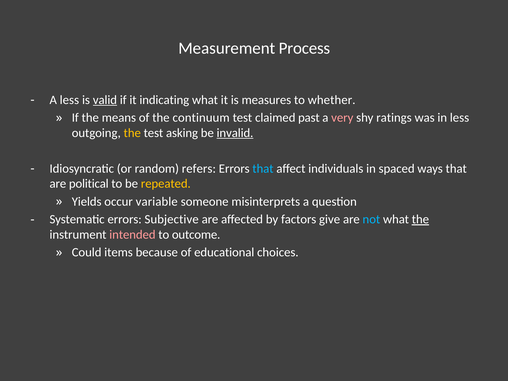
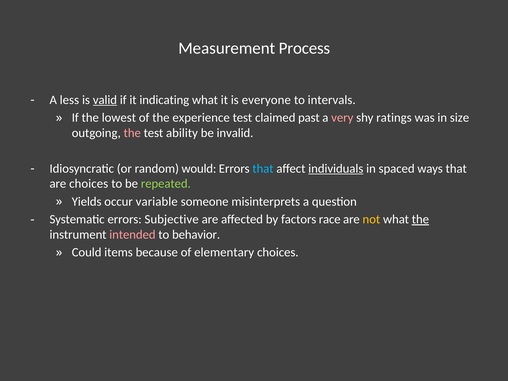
measures: measures -> everyone (266, 100)
whether: whether -> intervals (332, 100)
means: means -> lowest (119, 118)
continuum: continuum -> experience (201, 118)
in less: less -> size (460, 118)
the colour: yellow -> pink (132, 133)
asking: asking -> ability (182, 133)
invalid underline: present -> none (235, 133)
refers: refers -> would (199, 169)
individuals underline: none -> present (336, 169)
are political: political -> choices (89, 184)
repeated colour: yellow -> light green (166, 184)
give: give -> race (330, 219)
not colour: light blue -> yellow (371, 219)
outcome: outcome -> behavior (196, 235)
educational: educational -> elementary (224, 252)
